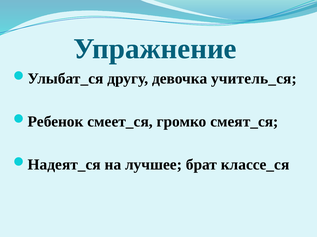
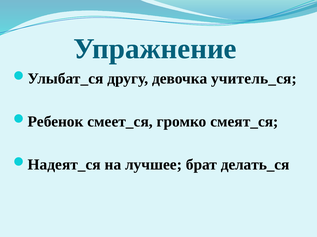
классе_ся: классе_ся -> делать_ся (255, 165)
